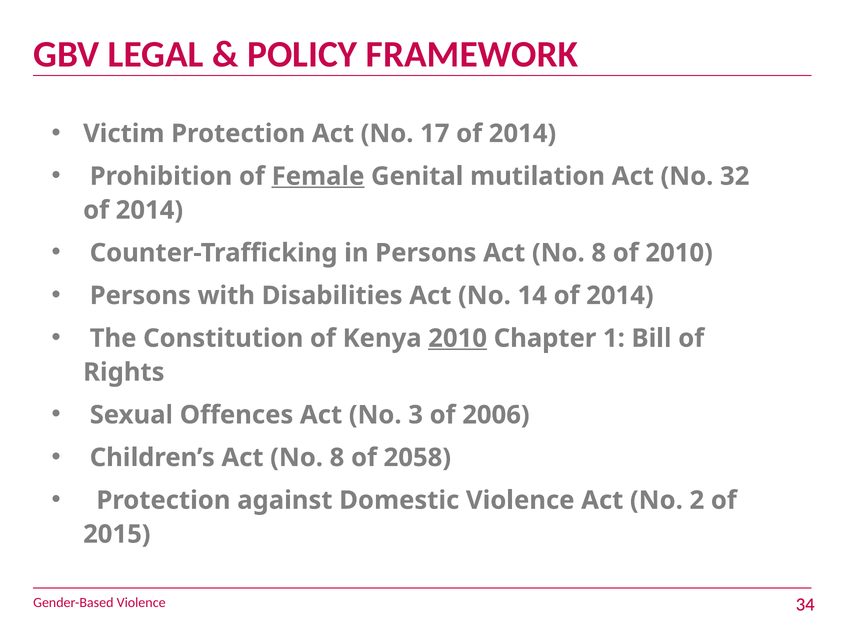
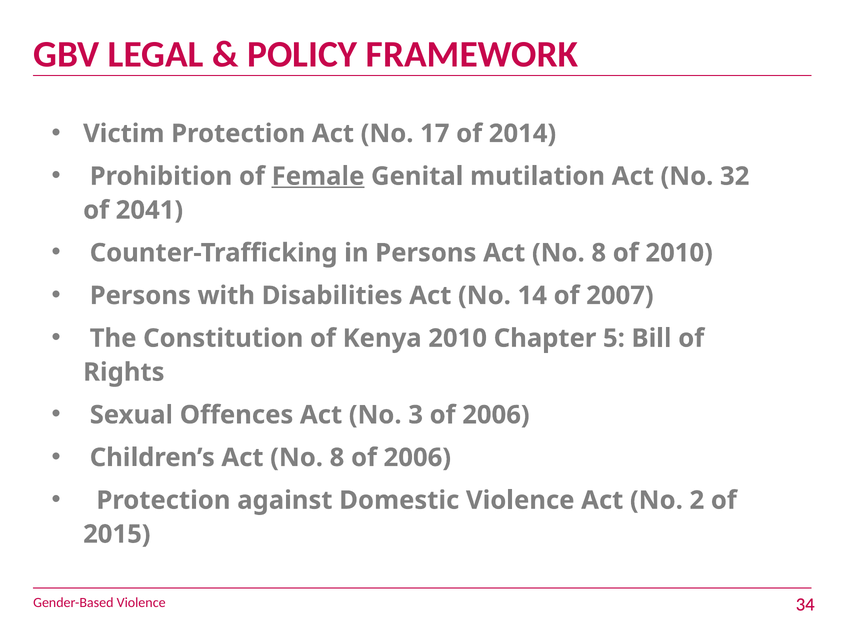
2014: 2014 -> 2041 (149, 210)
14 of 2014: 2014 -> 2007 (620, 296)
2010 underline: present -> none (458, 339)
1: 1 -> 5 (614, 339)
8 of 2058: 2058 -> 2006 (417, 458)
